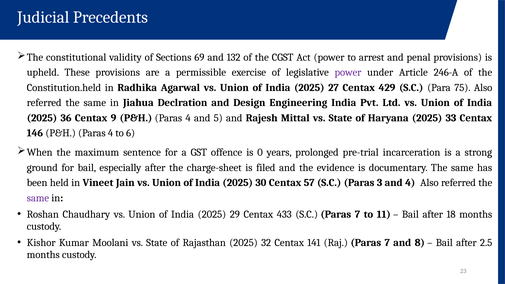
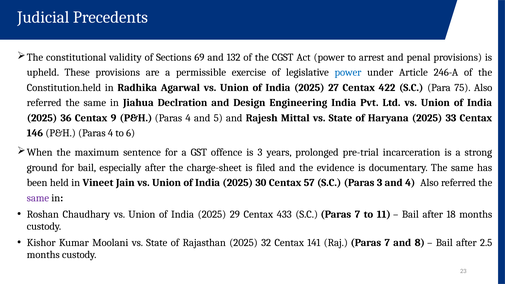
power colour: purple -> blue (348, 73)
429: 429 -> 422 (387, 88)
is 0: 0 -> 3 (260, 152)
